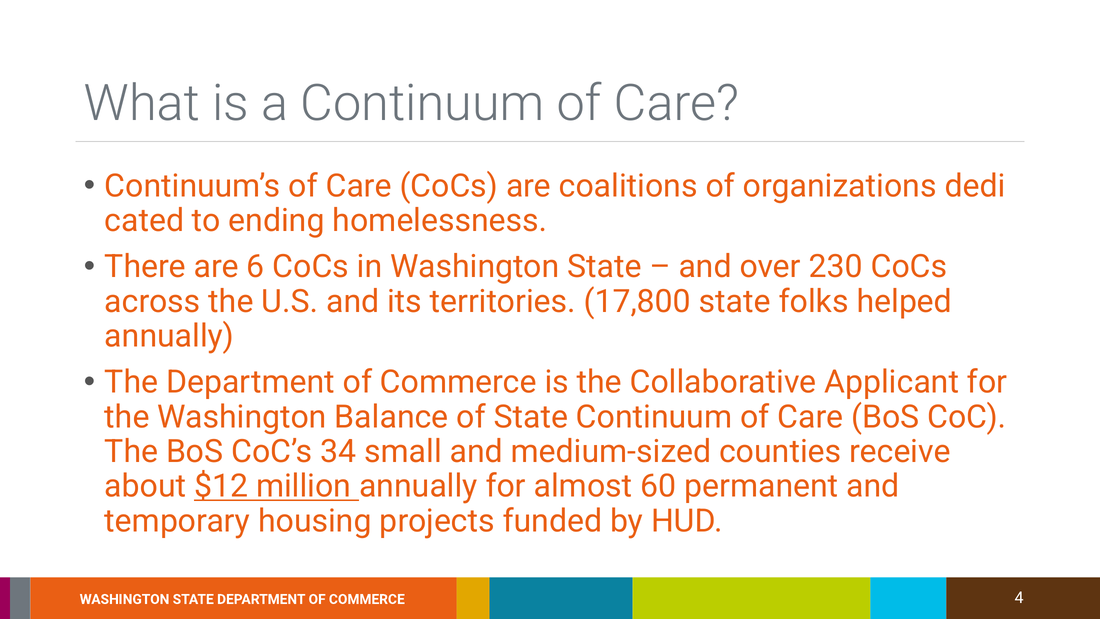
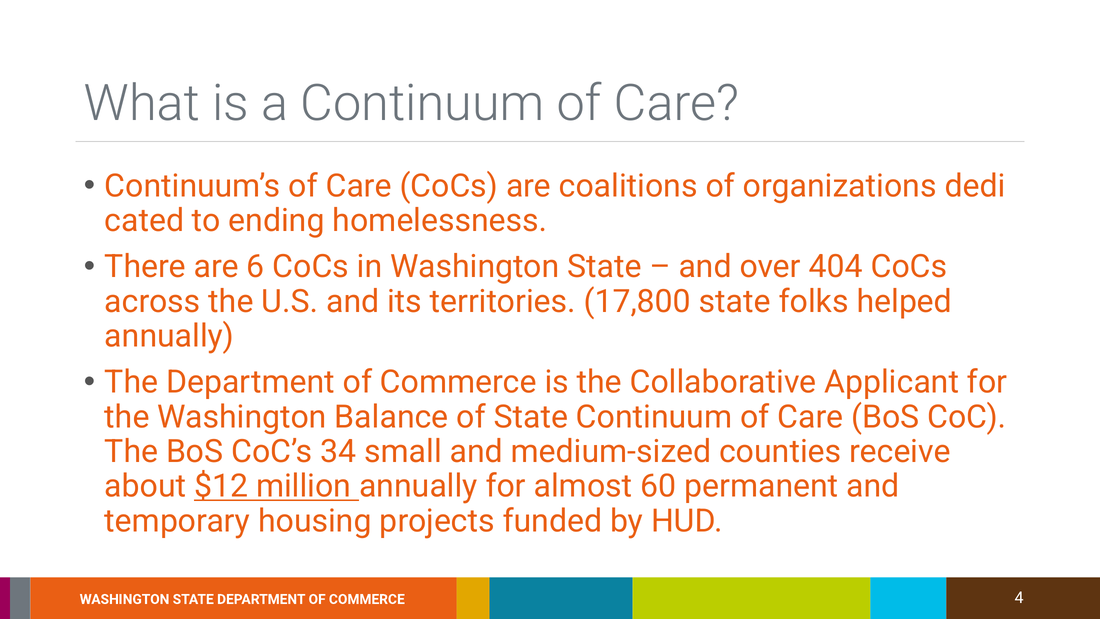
230: 230 -> 404 (836, 267)
